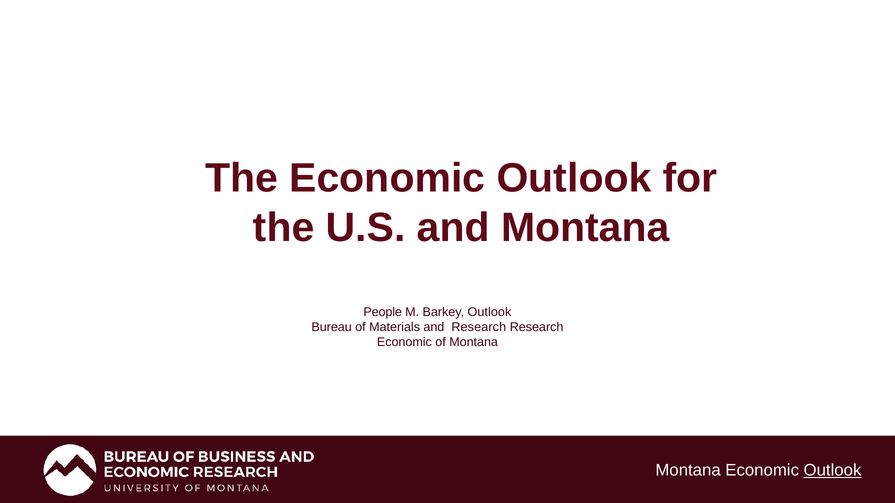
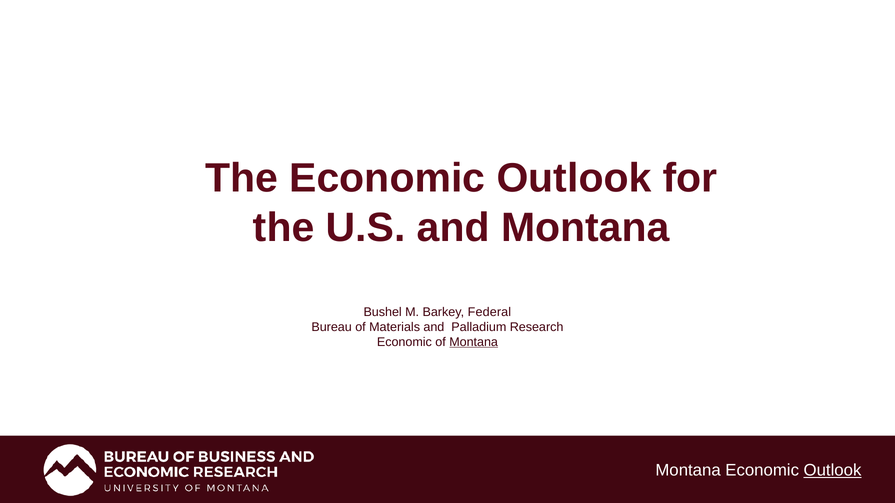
People: People -> Bushel (383, 312)
Barkey Outlook: Outlook -> Federal (489, 312)
and Research: Research -> Palladium (479, 327)
Montana underline: none -> present (474, 342)
